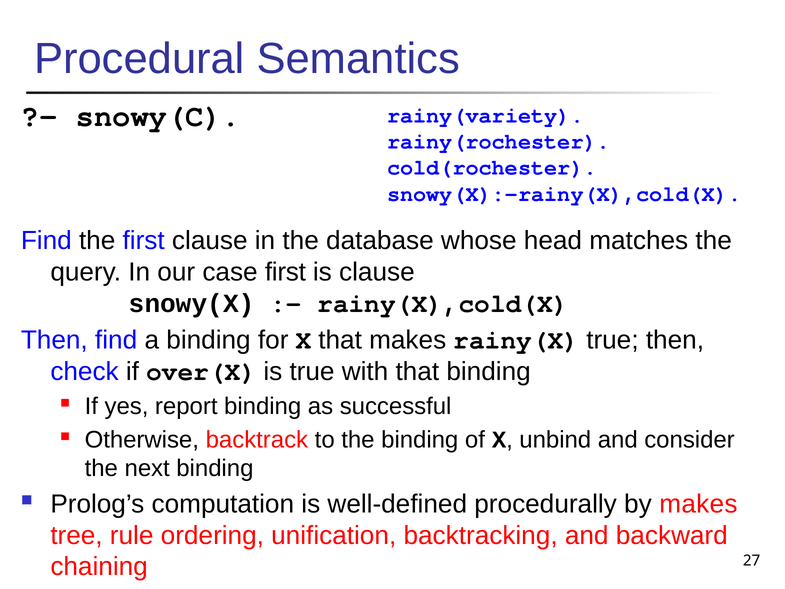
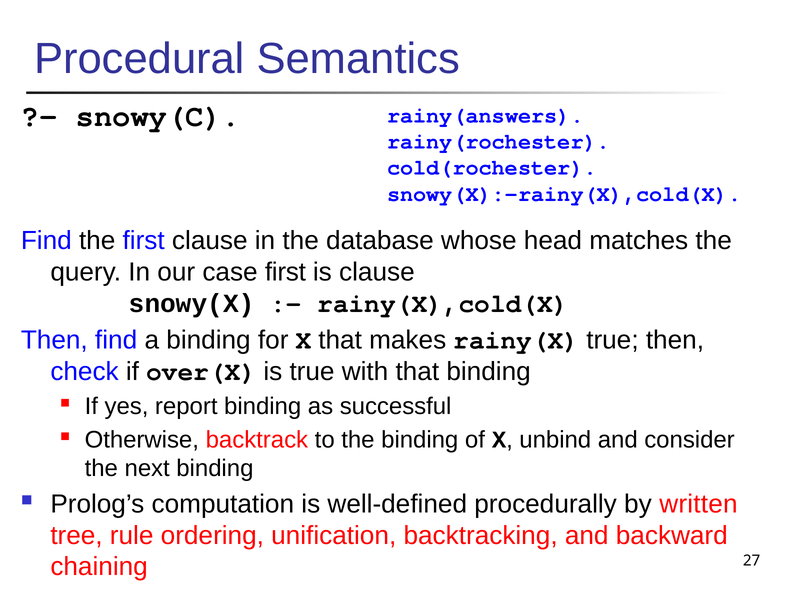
rainy(variety: rainy(variety -> rainy(answers (485, 115)
by makes: makes -> written (698, 504)
